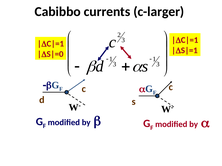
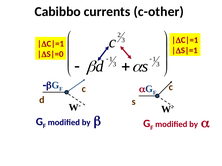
c-larger: c-larger -> c-other (159, 12)
